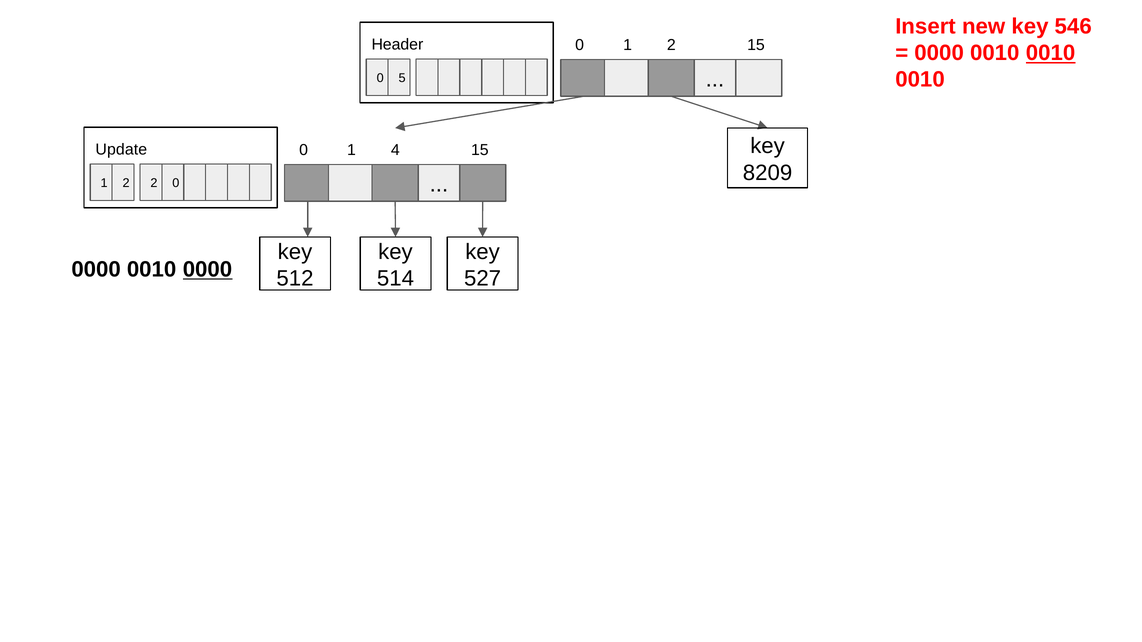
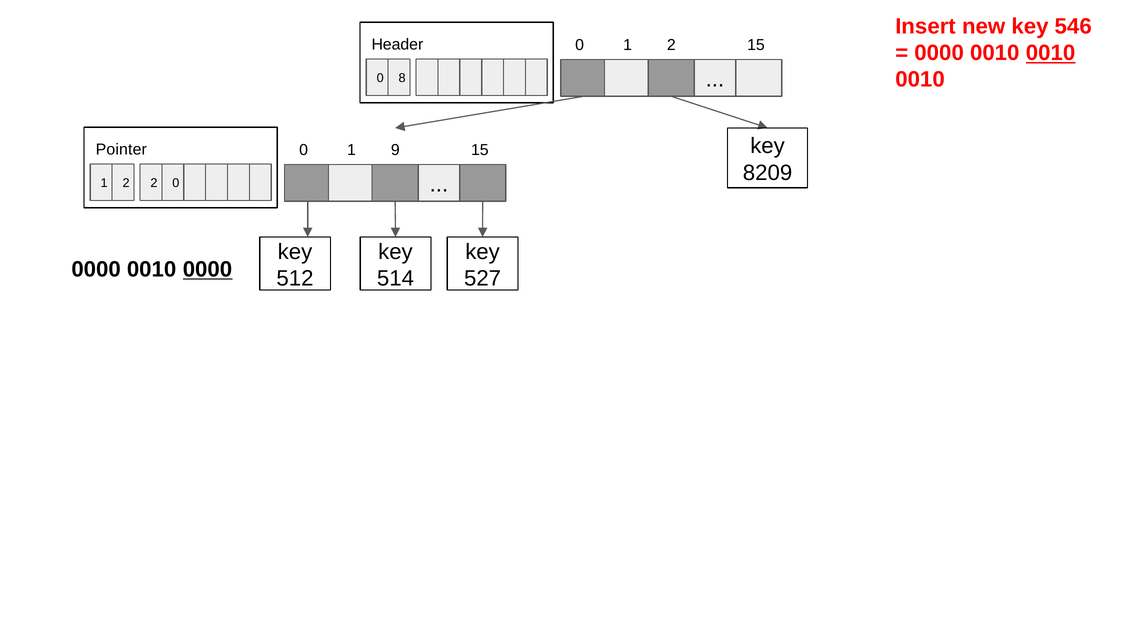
5: 5 -> 8 (402, 78)
Update: Update -> Pointer (121, 149)
4: 4 -> 9 (395, 150)
